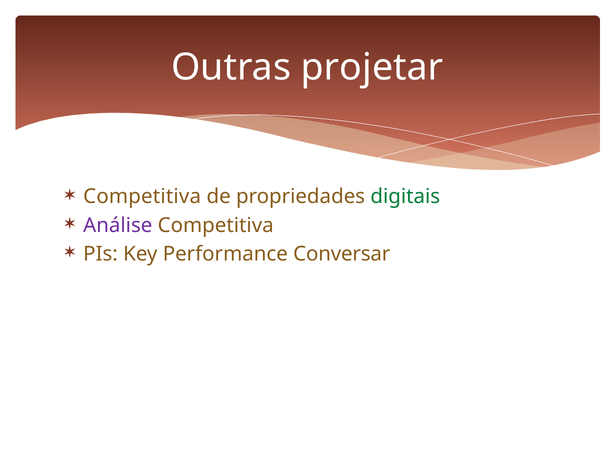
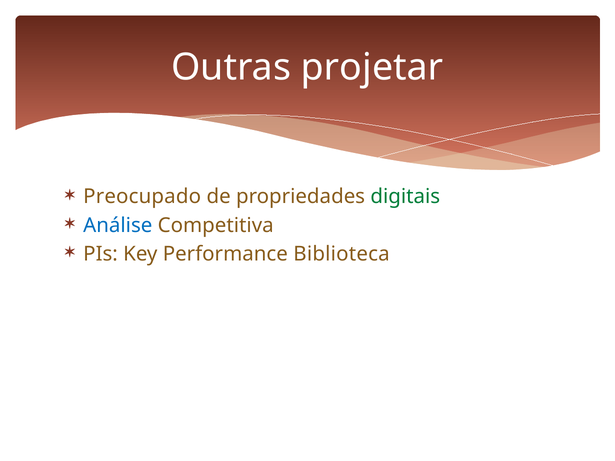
Competitiva: Competitiva -> Preocupado (142, 197)
Análise colour: purple -> blue (118, 225)
Conversar: Conversar -> Biblioteca (342, 254)
